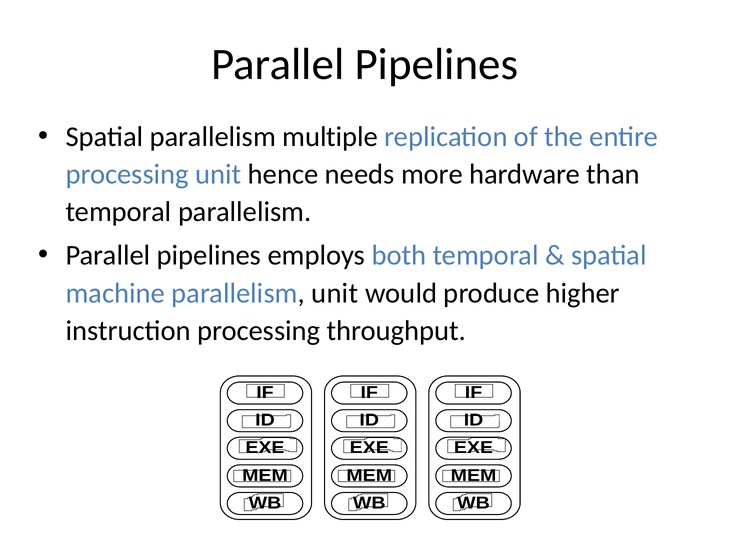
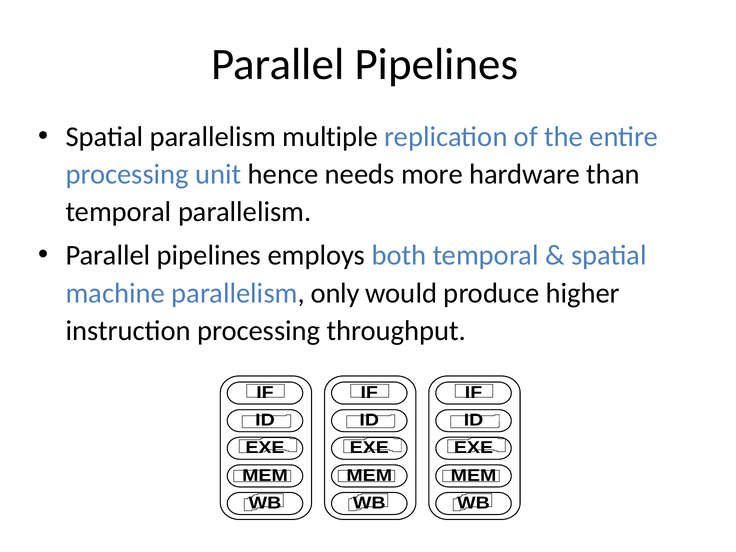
parallelism unit: unit -> only (335, 293)
